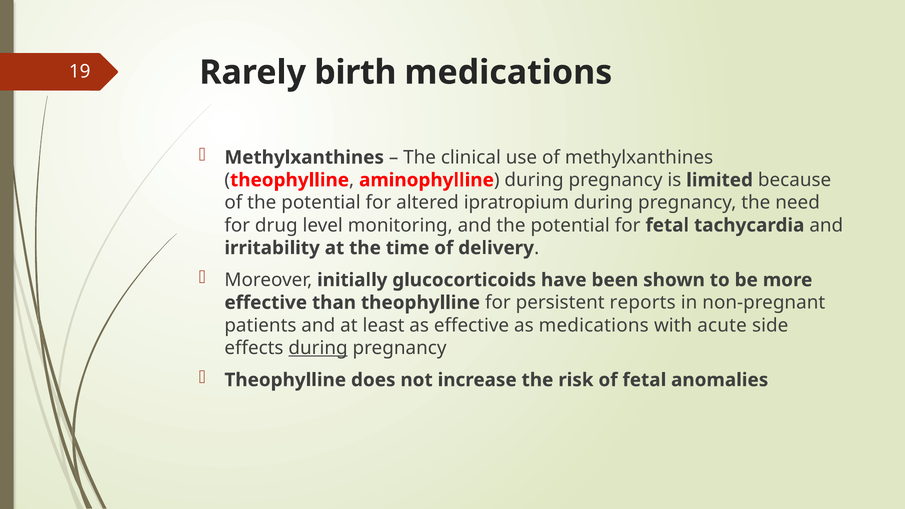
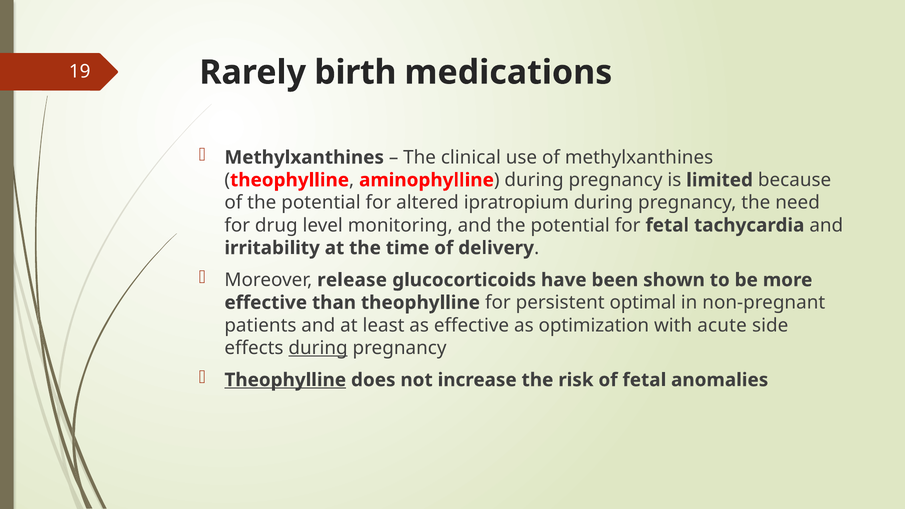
initially: initially -> release (352, 280)
reports: reports -> optimal (643, 303)
as medications: medications -> optimization (594, 325)
Theophylline underline: none -> present (285, 380)
